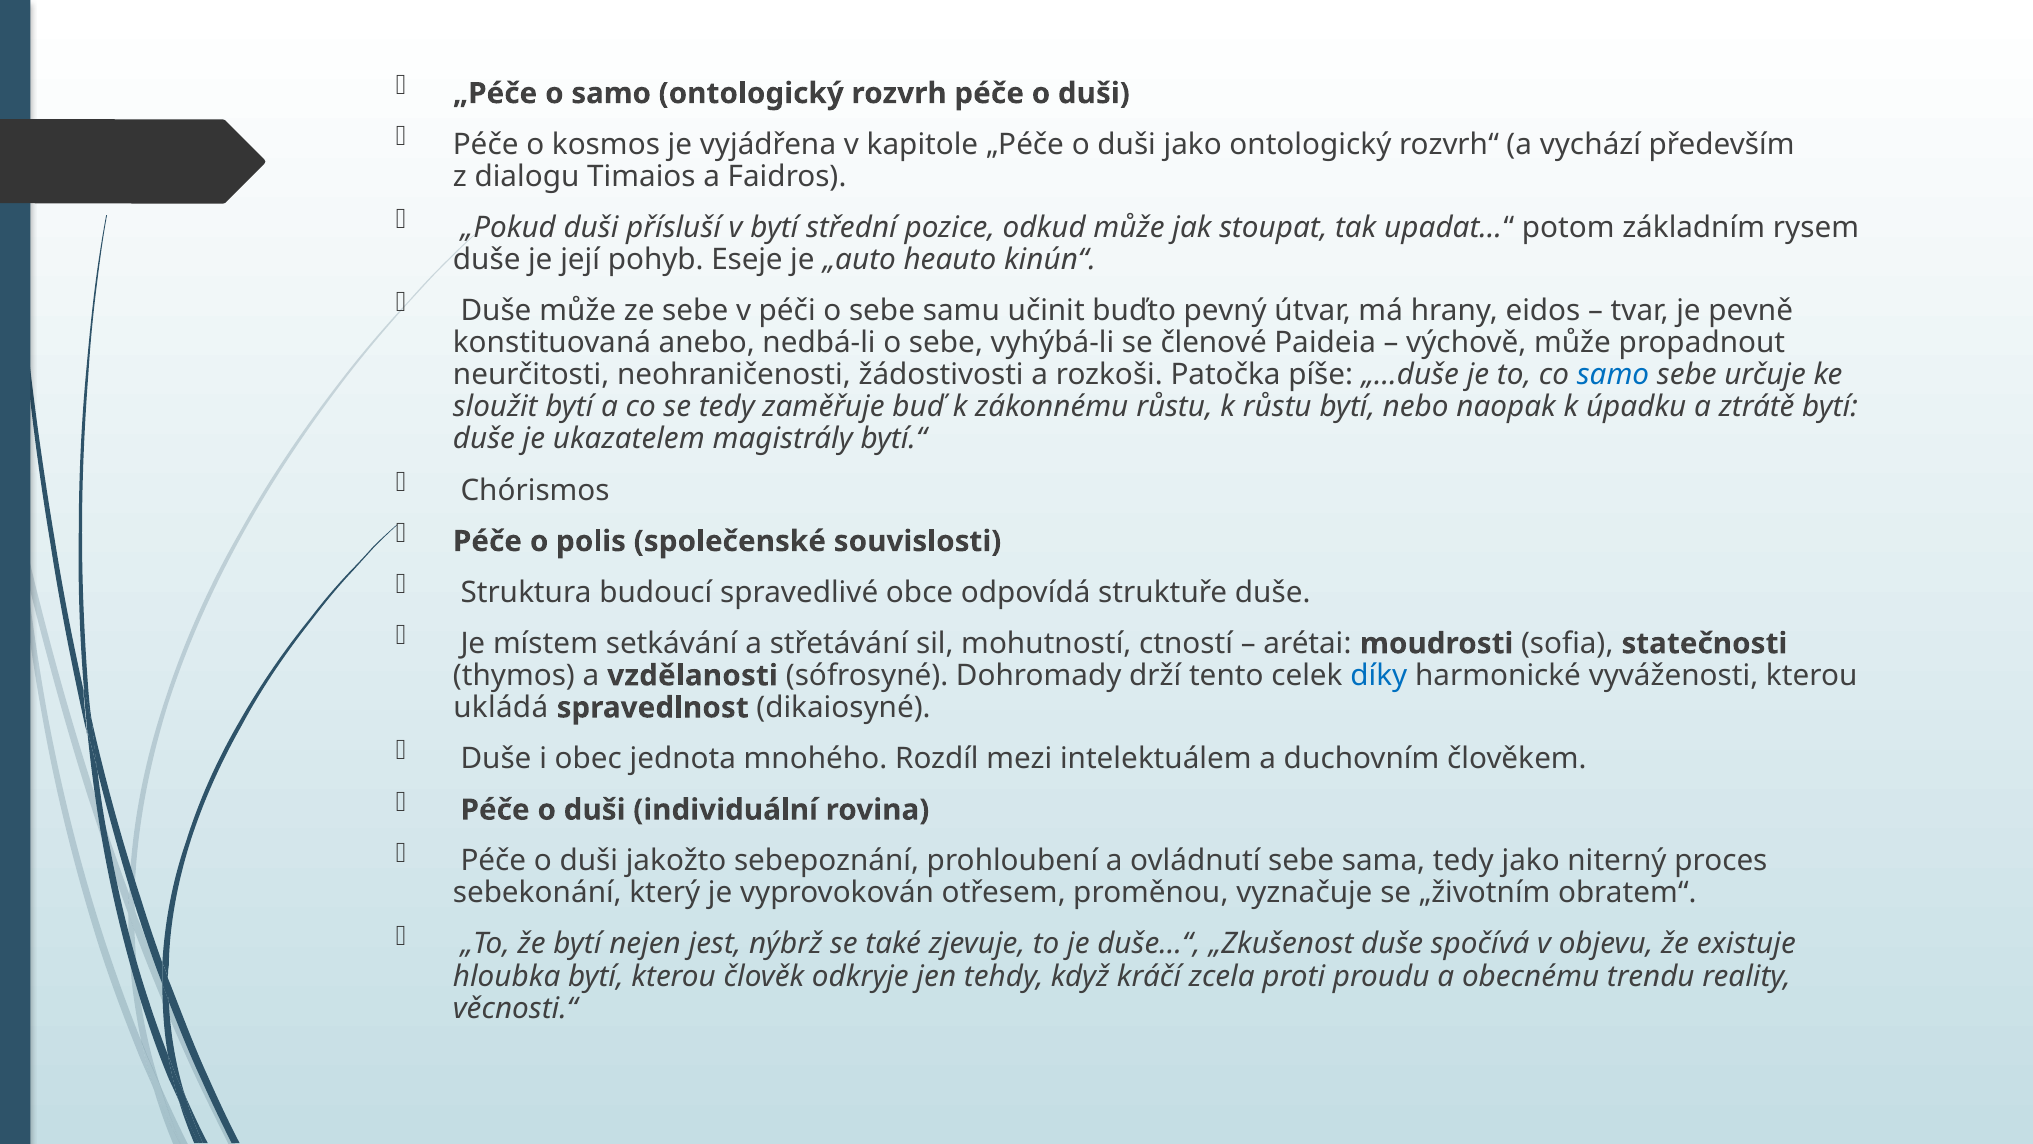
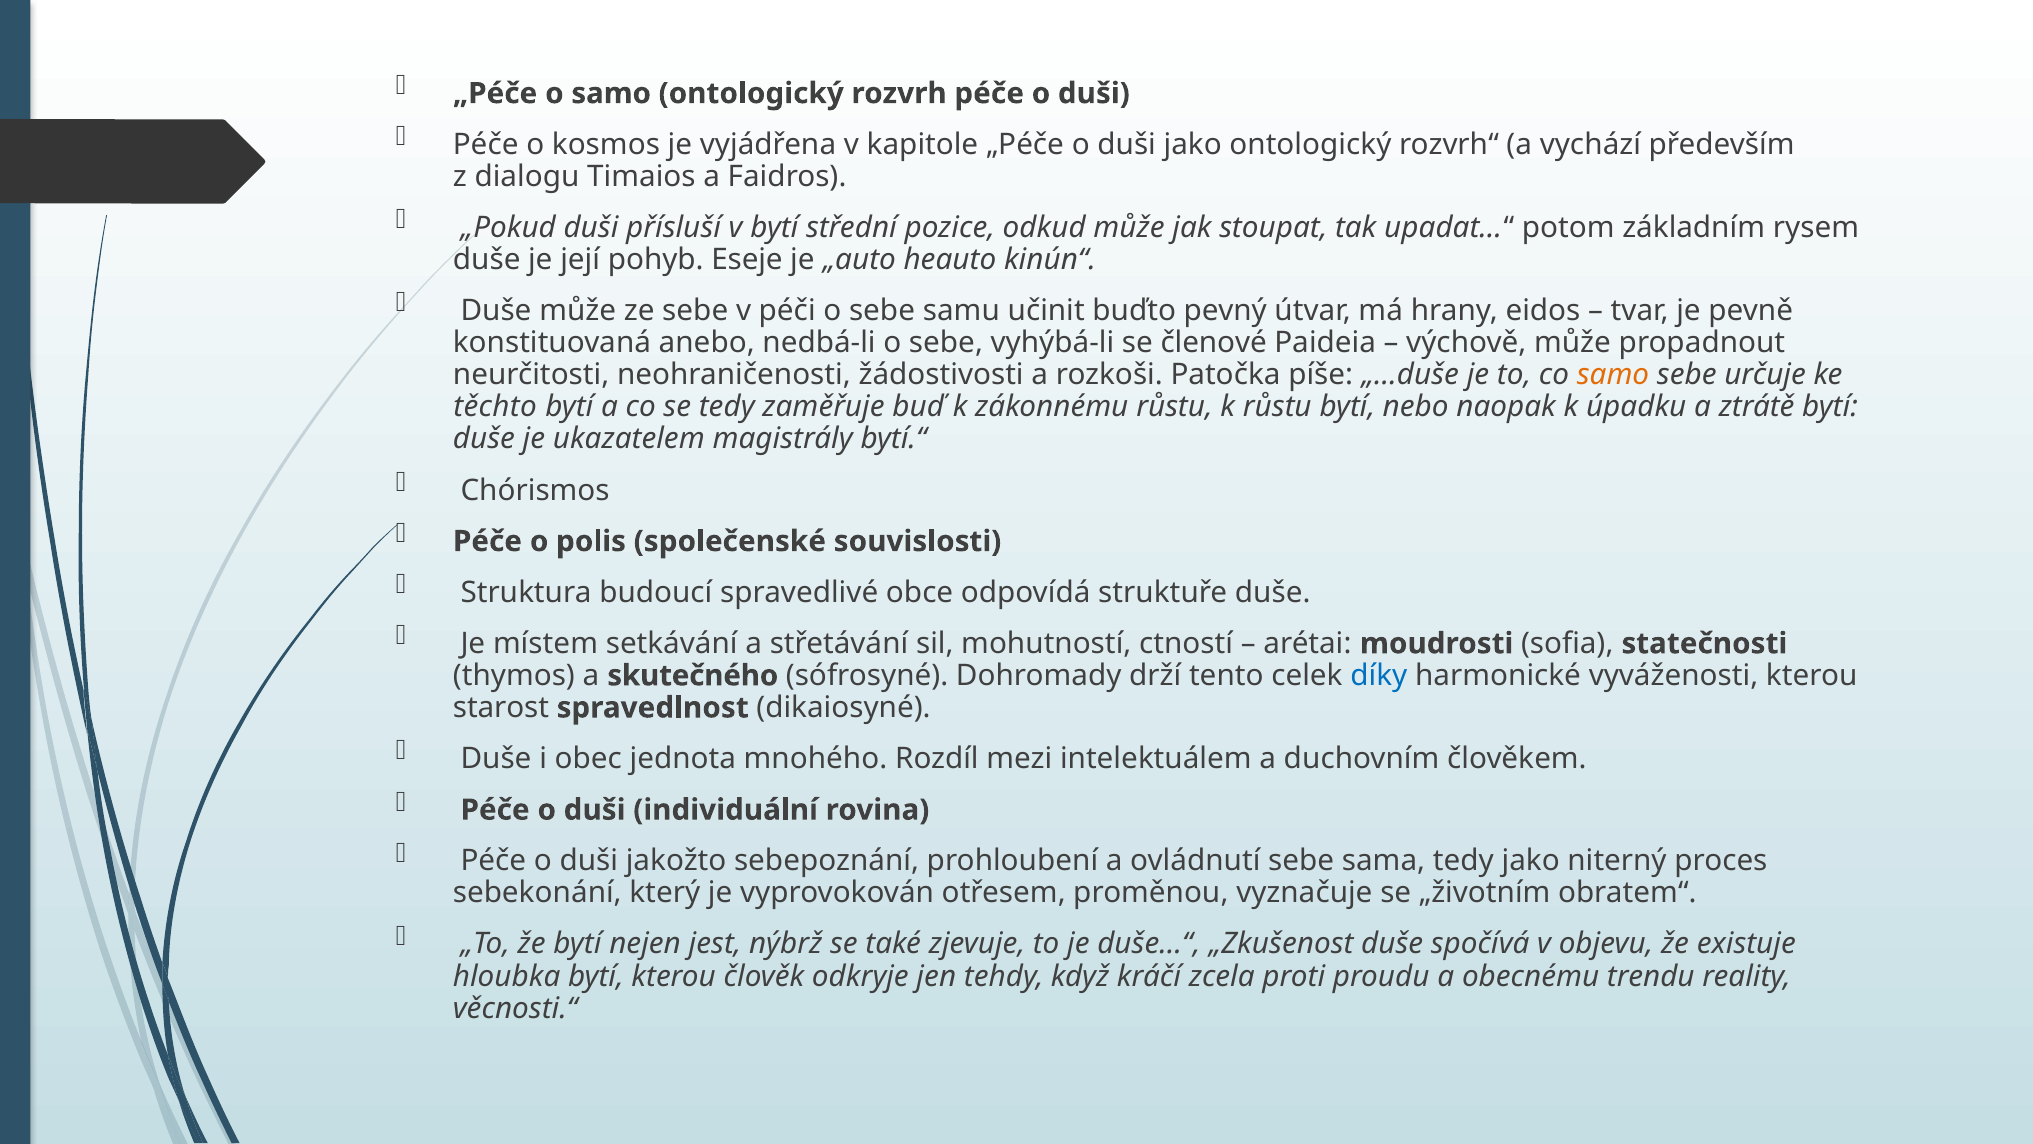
samo colour: blue -> orange (1613, 375)
sloužit: sloužit -> těchto (495, 407)
vzdělanosti: vzdělanosti -> skutečného (693, 675)
ukládá: ukládá -> starost (501, 707)
